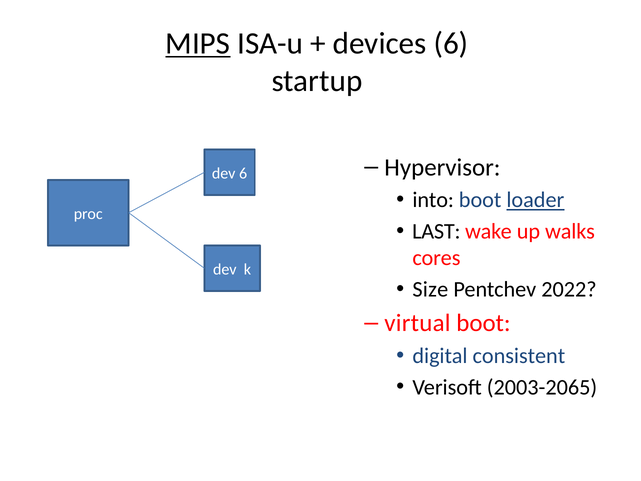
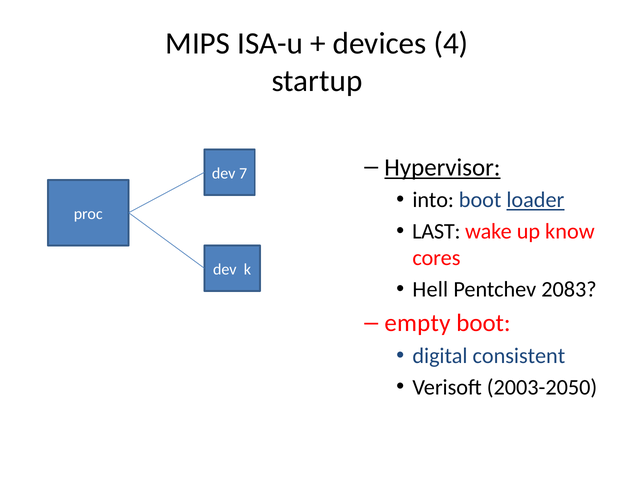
MIPS underline: present -> none (198, 43)
devices 6: 6 -> 4 (451, 43)
Hypervisor underline: none -> present (442, 167)
dev 6: 6 -> 7 (243, 173)
walks: walks -> know (570, 231)
Size: Size -> Hell (430, 289)
2022: 2022 -> 2083 (569, 289)
virtual: virtual -> empty (417, 323)
2003-2065: 2003-2065 -> 2003-2050 (542, 387)
